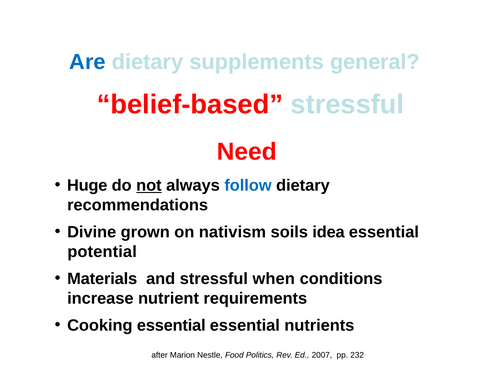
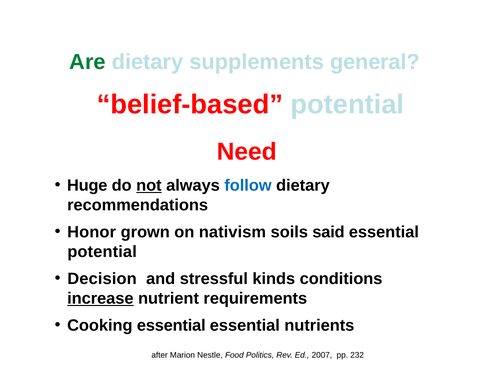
Are colour: blue -> green (87, 62)
belief-based stressful: stressful -> potential (347, 105)
Divine: Divine -> Honor (92, 232)
idea: idea -> said (329, 232)
Materials: Materials -> Decision (102, 279)
when: when -> kinds (274, 279)
increase underline: none -> present (100, 299)
